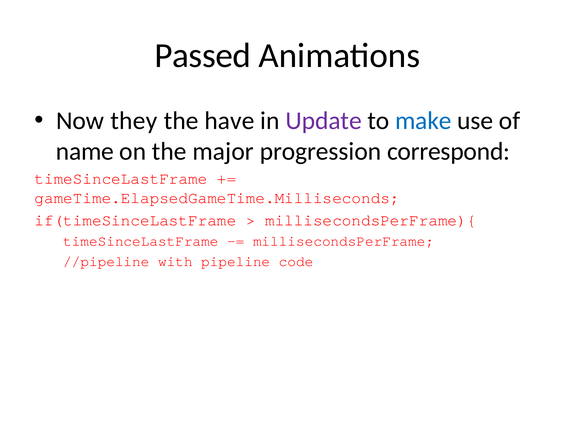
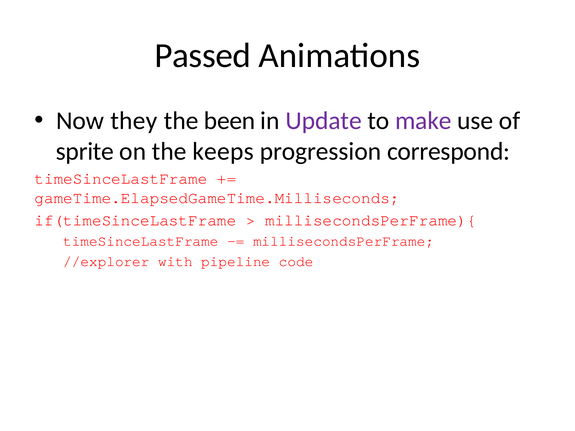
have: have -> been (230, 121)
make colour: blue -> purple (423, 121)
name: name -> sprite (85, 151)
major: major -> keeps (223, 151)
//pipeline: //pipeline -> //explorer (106, 261)
